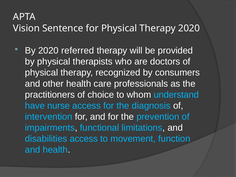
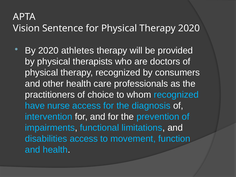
referred: referred -> athletes (78, 51)
whom understand: understand -> recognized (176, 95)
